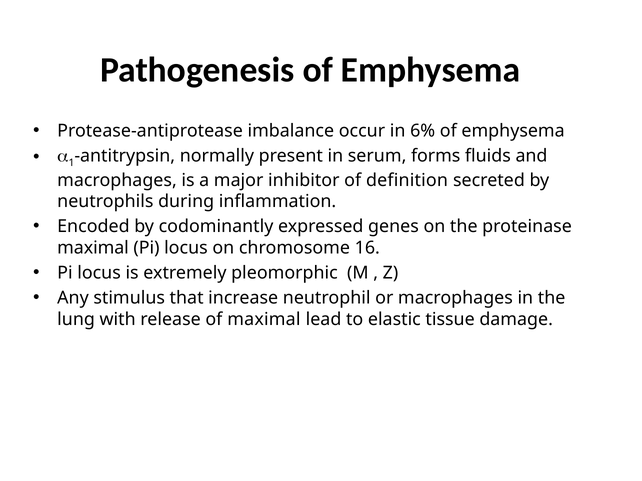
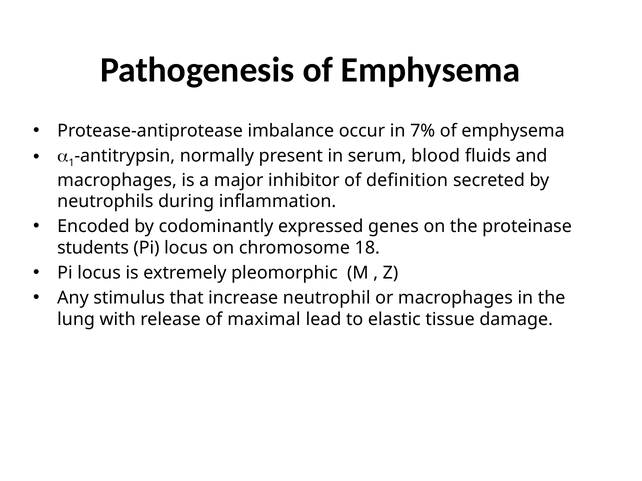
6%: 6% -> 7% (423, 131)
forms: forms -> blood (436, 156)
maximal: maximal -> students (93, 248)
16: 16 -> 18 (367, 248)
